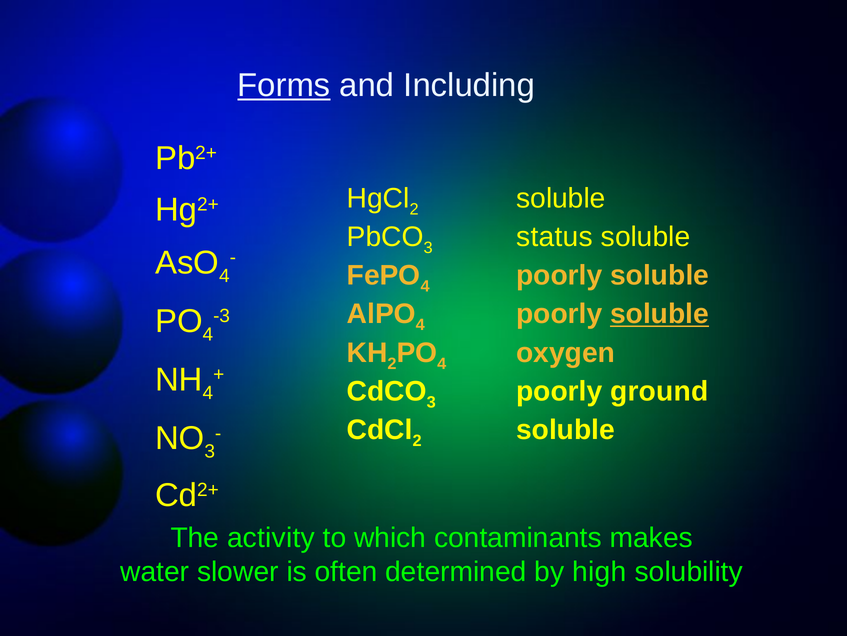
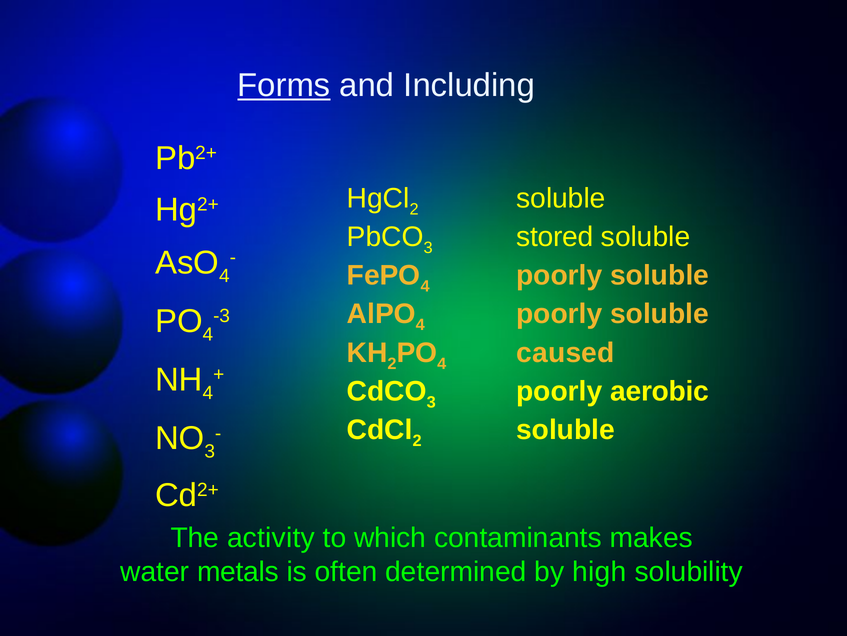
status: status -> stored (555, 237)
soluble underline: present -> none (660, 314)
oxygen: oxygen -> caused (565, 352)
ground: ground -> aerobic (660, 391)
slower: slower -> metals (238, 571)
